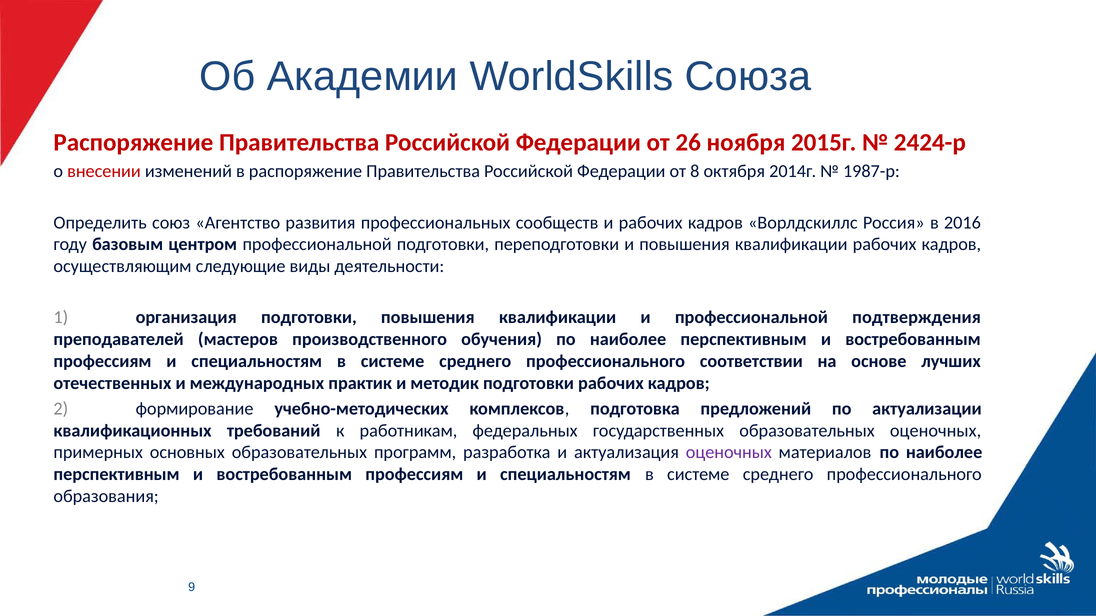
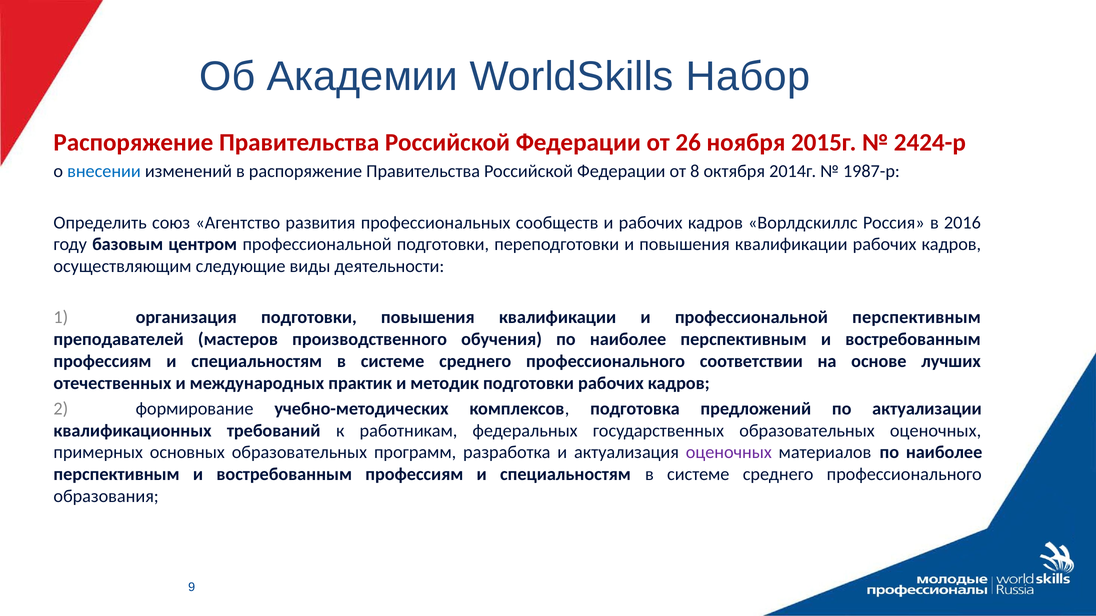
Союза: Союза -> Набор (748, 77)
внесении colour: red -> blue (104, 172)
профессиональной подтверждения: подтверждения -> перспективным (917, 318)
